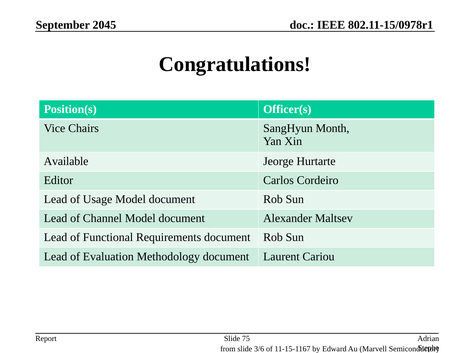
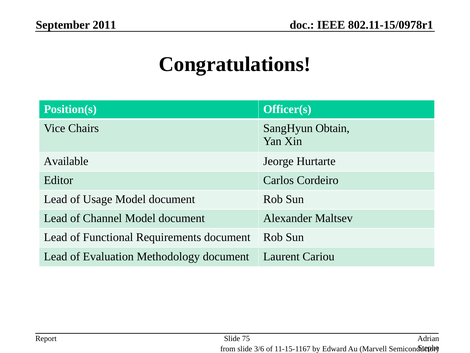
2045: 2045 -> 2011 (104, 25)
Month: Month -> Obtain (333, 128)
